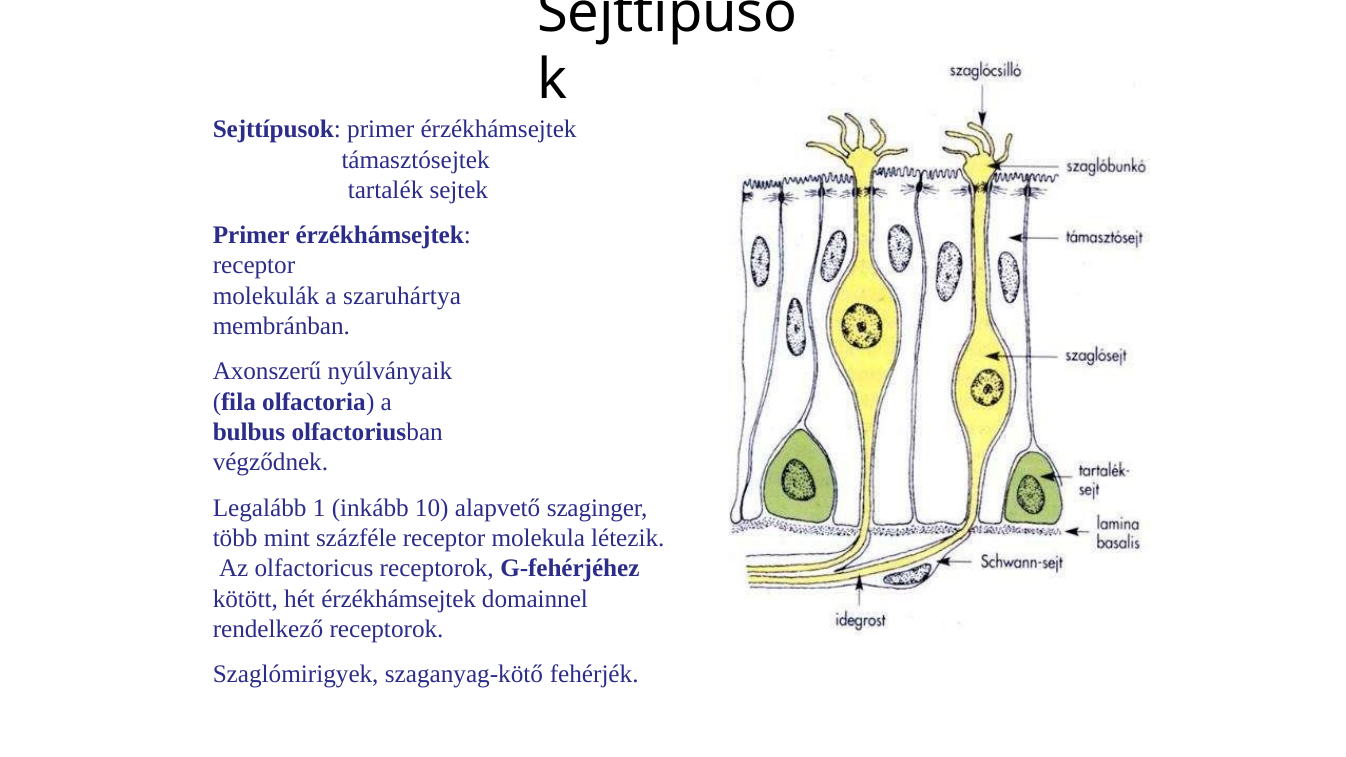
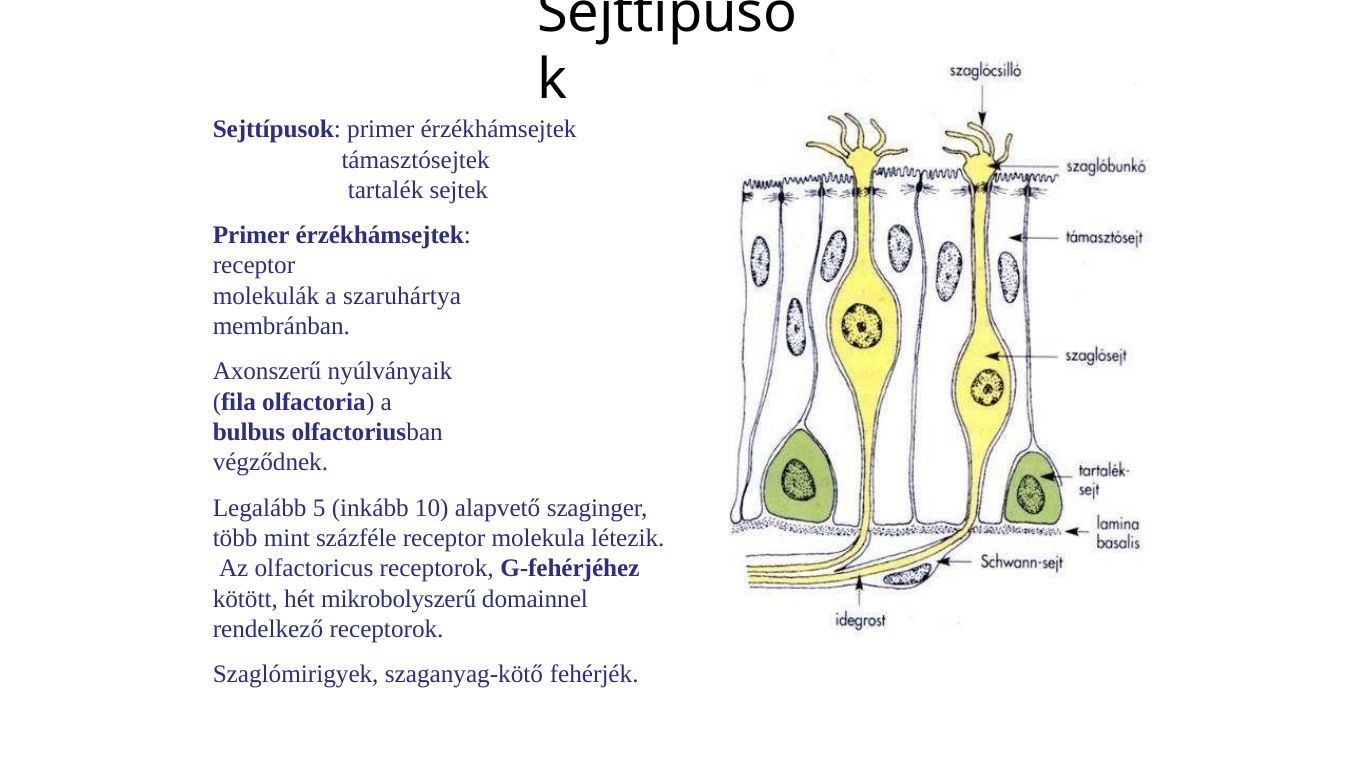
1: 1 -> 5 (319, 508)
hét érzékhámsejtek: érzékhámsejtek -> mikrobolyszerű (399, 599)
